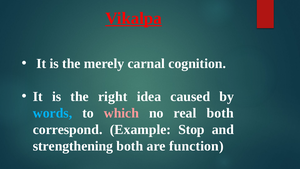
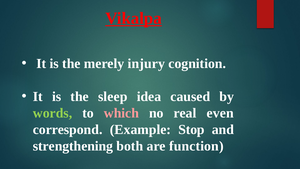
carnal: carnal -> injury (146, 63)
right: right -> sleep (113, 96)
words colour: light blue -> light green (53, 113)
real both: both -> even (220, 113)
